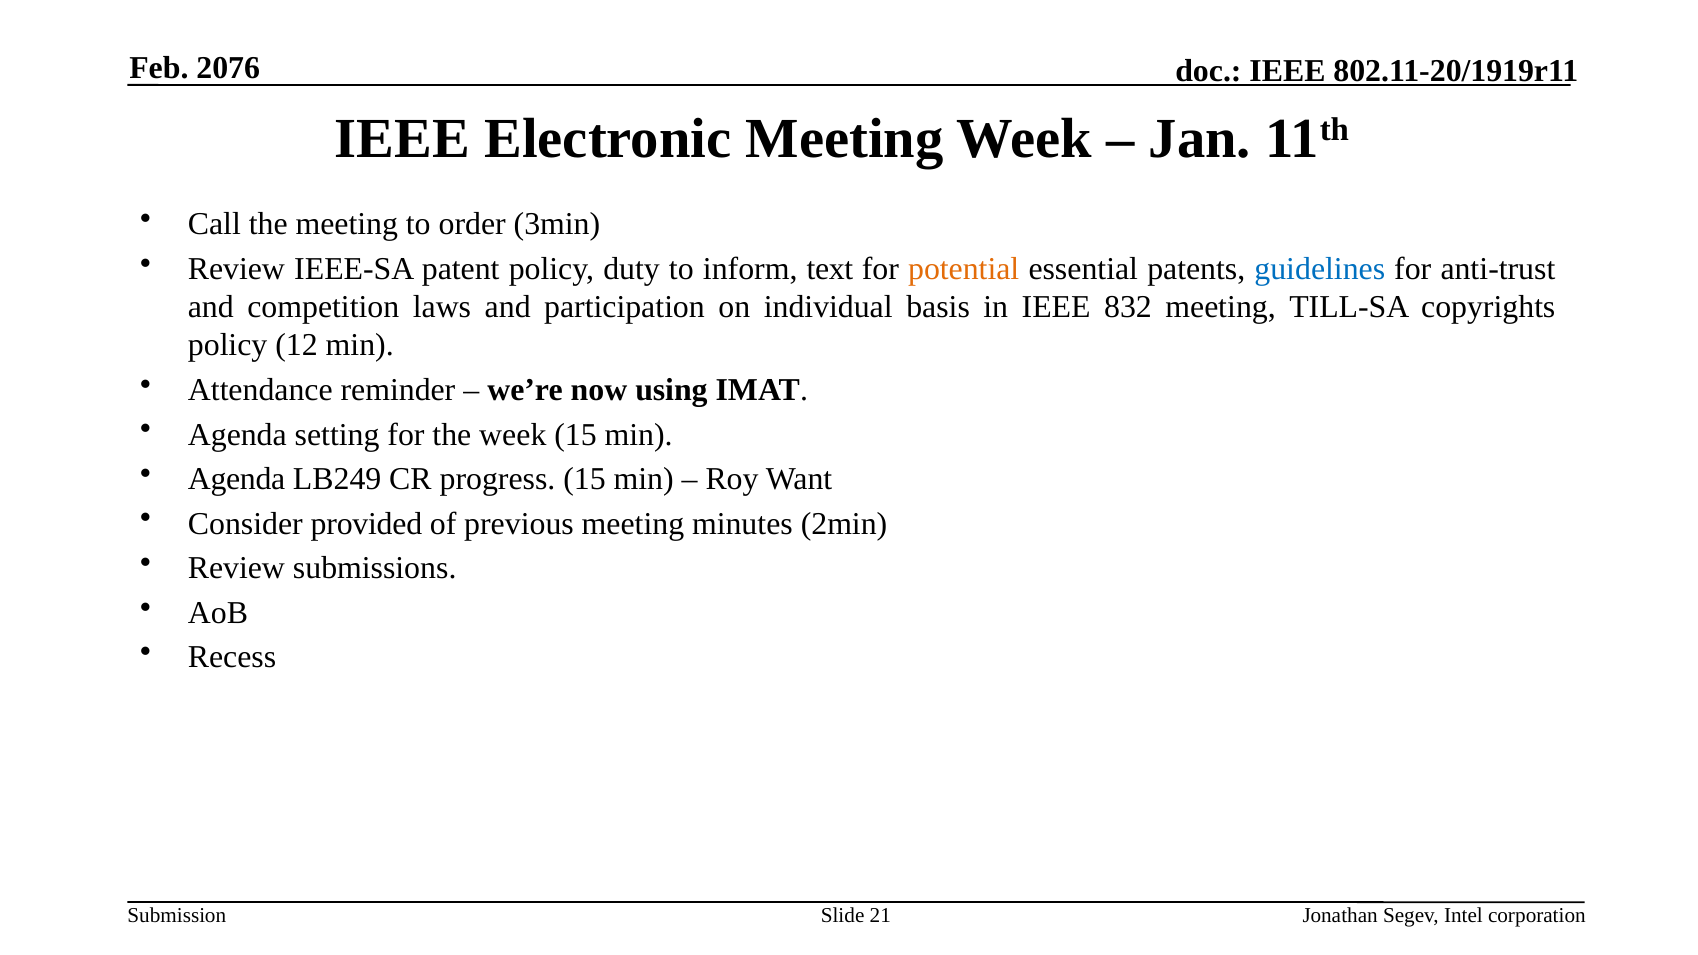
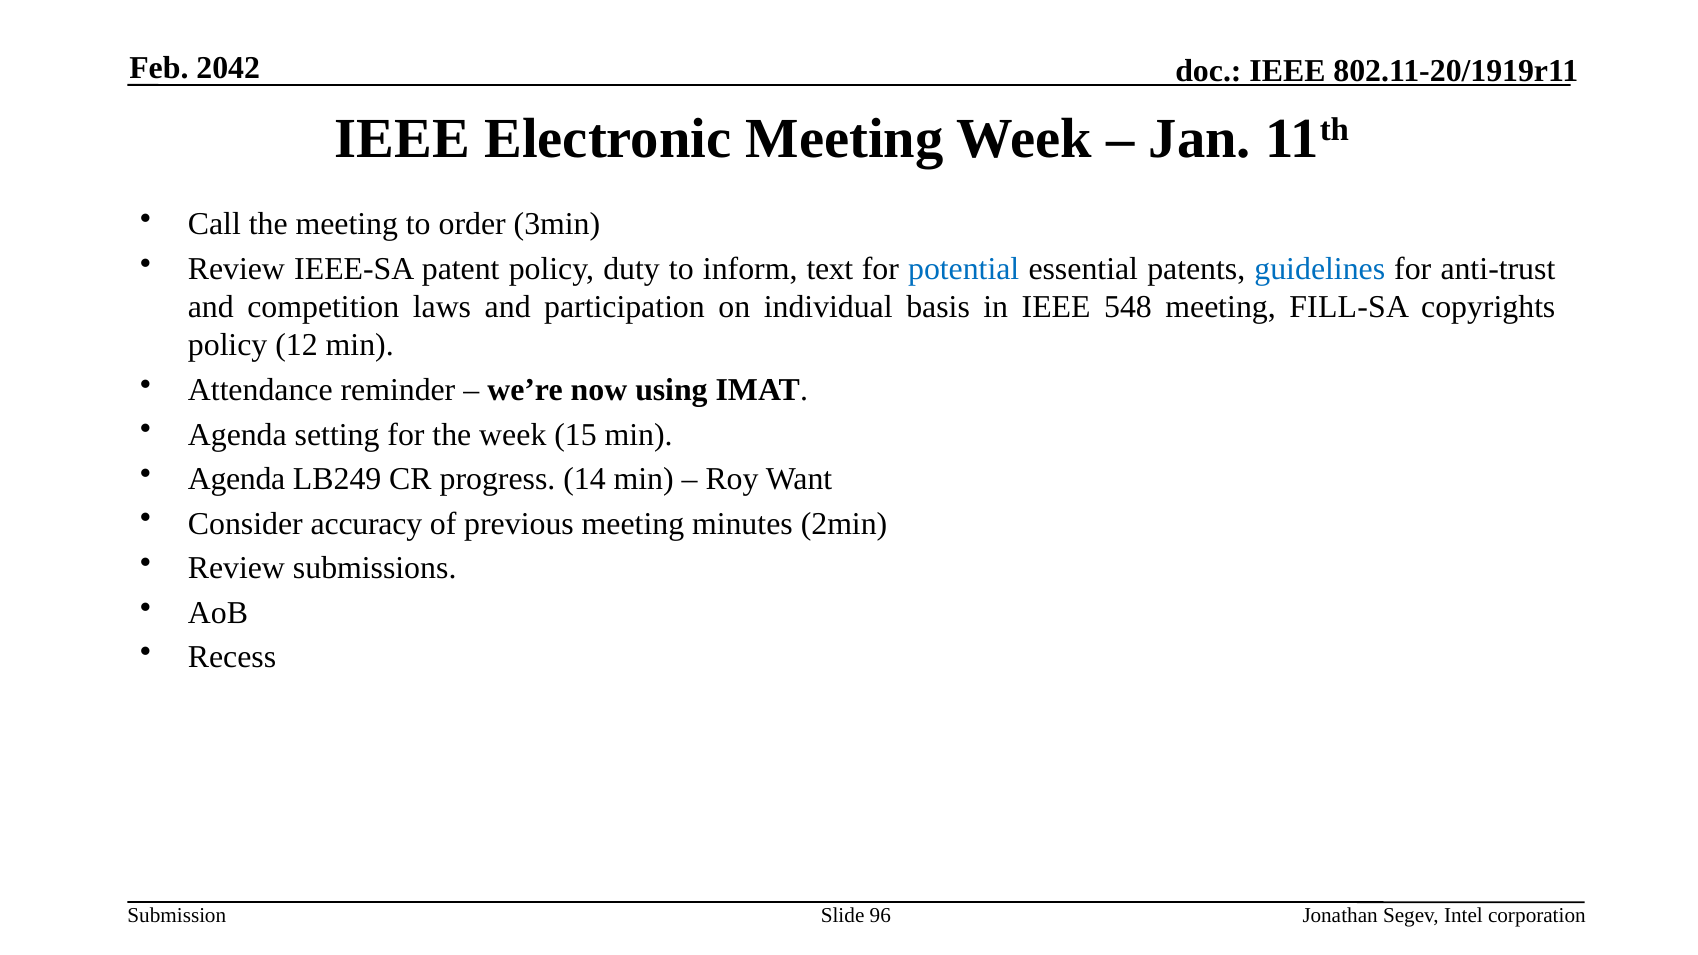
2076: 2076 -> 2042 (228, 68)
potential colour: orange -> blue (964, 269)
832: 832 -> 548 (1128, 307)
TILL-SA: TILL-SA -> FILL-SA (1349, 307)
progress 15: 15 -> 14 (584, 479)
provided: provided -> accuracy (366, 524)
21: 21 -> 96 (880, 916)
